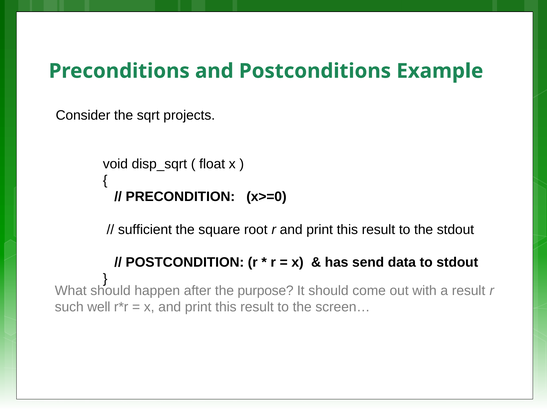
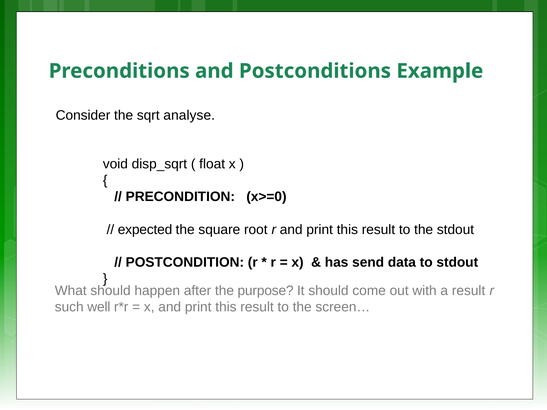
projects: projects -> analyse (189, 115)
sufficient: sufficient -> expected (145, 230)
